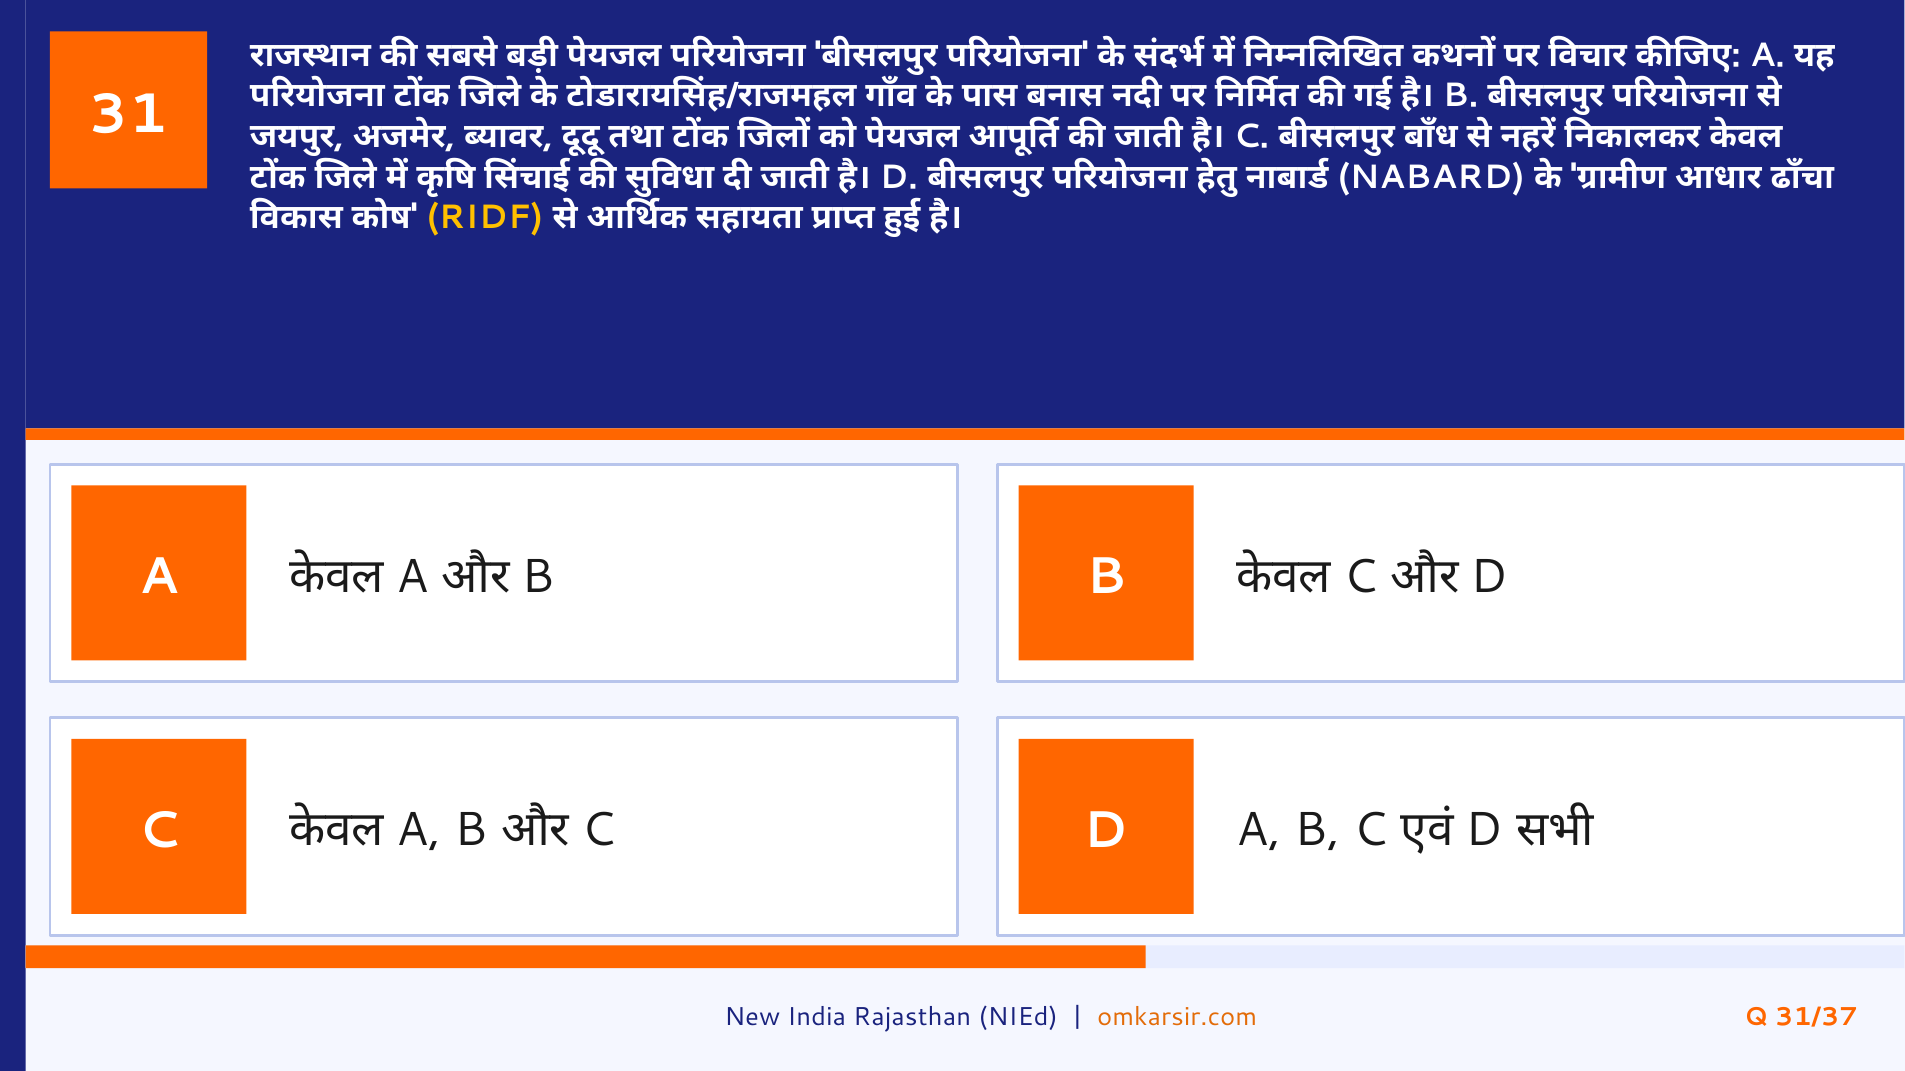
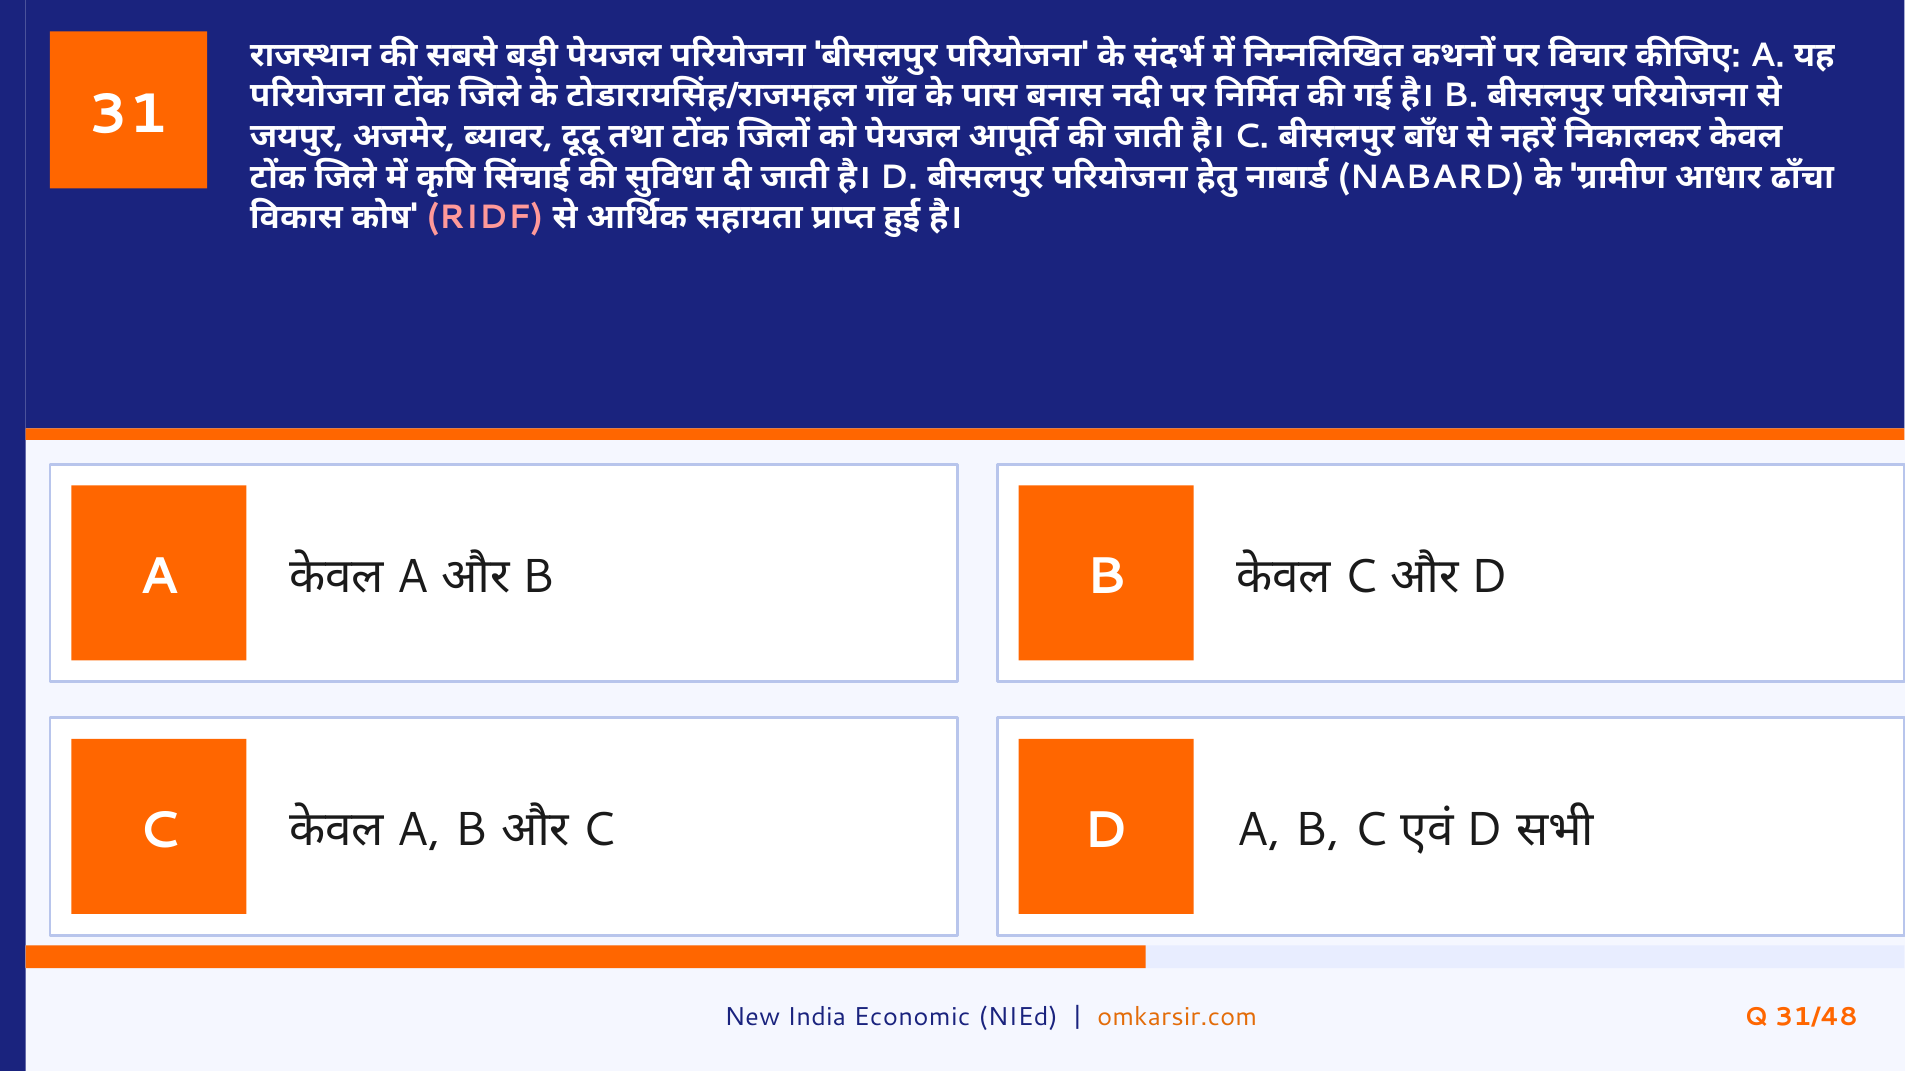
RIDF colour: yellow -> pink (485, 218)
Rajasthan: Rajasthan -> Economic (912, 1018)
31/37: 31/37 -> 31/48 (1816, 1018)
